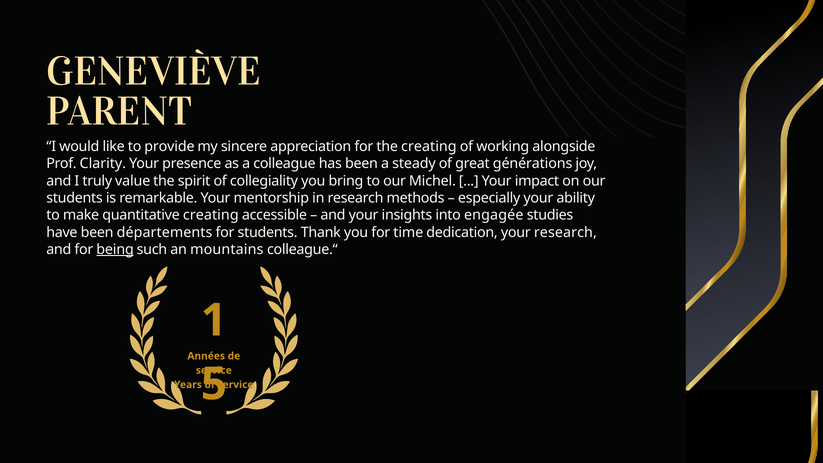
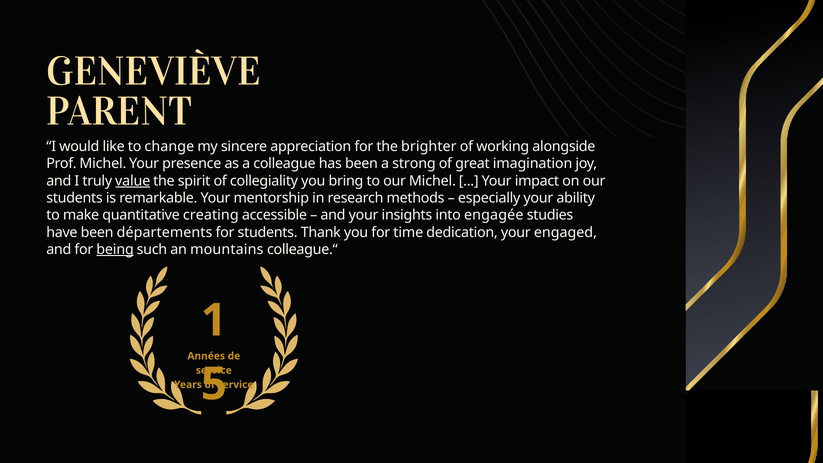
provide: provide -> change (169, 147)
the creating: creating -> brighter (429, 147)
Prof Clarity: Clarity -> Michel (103, 164)
steady: steady -> strong (414, 164)
générations: générations -> imagination (533, 164)
value underline: none -> present (133, 181)
your research: research -> engaged (565, 232)
